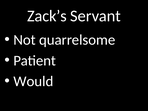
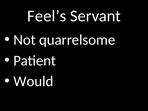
Zack’s: Zack’s -> Feel’s (47, 16)
